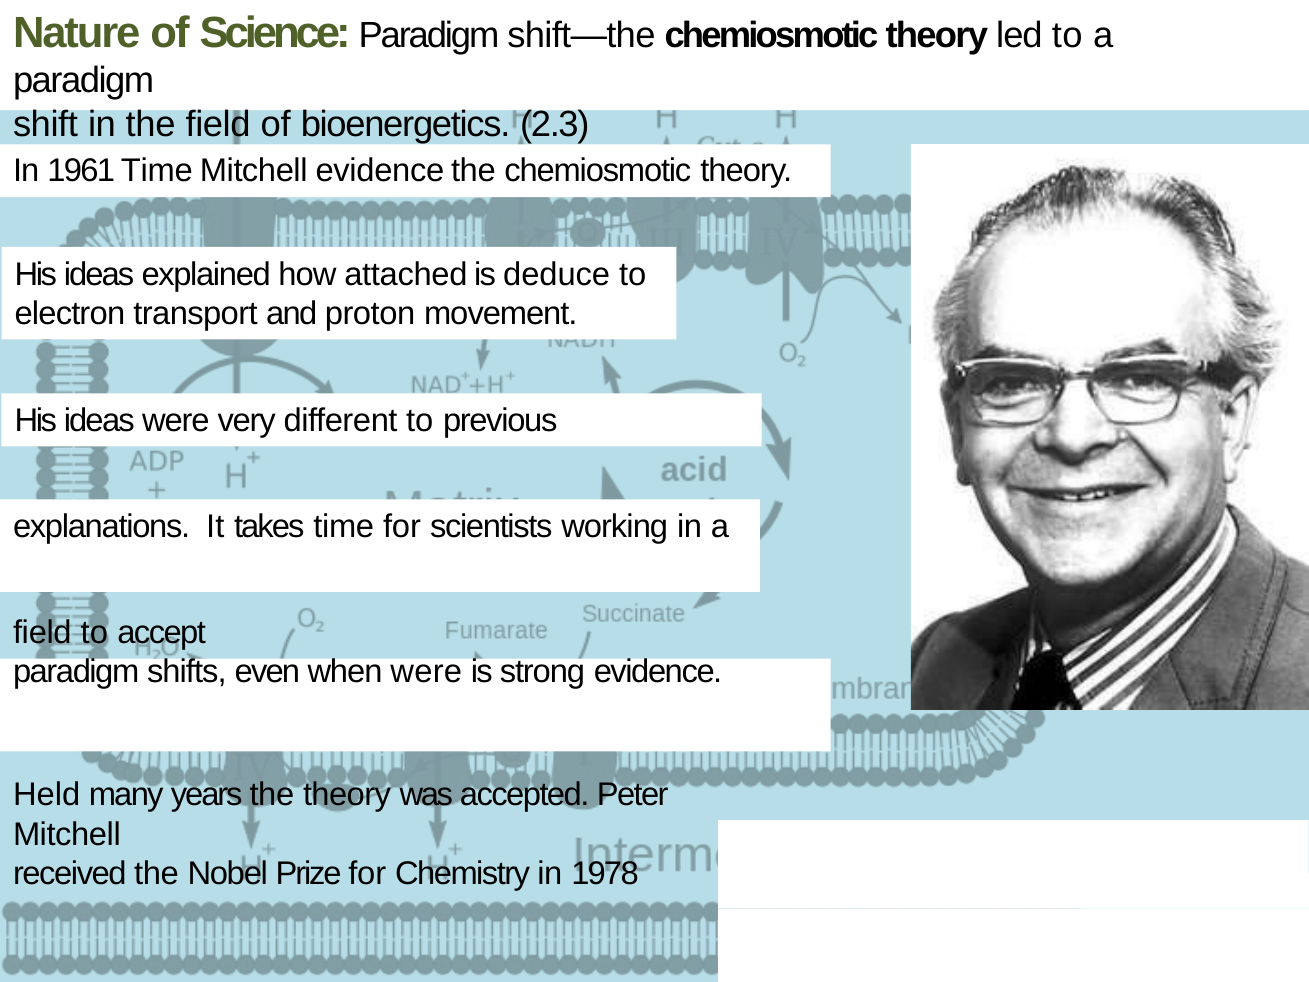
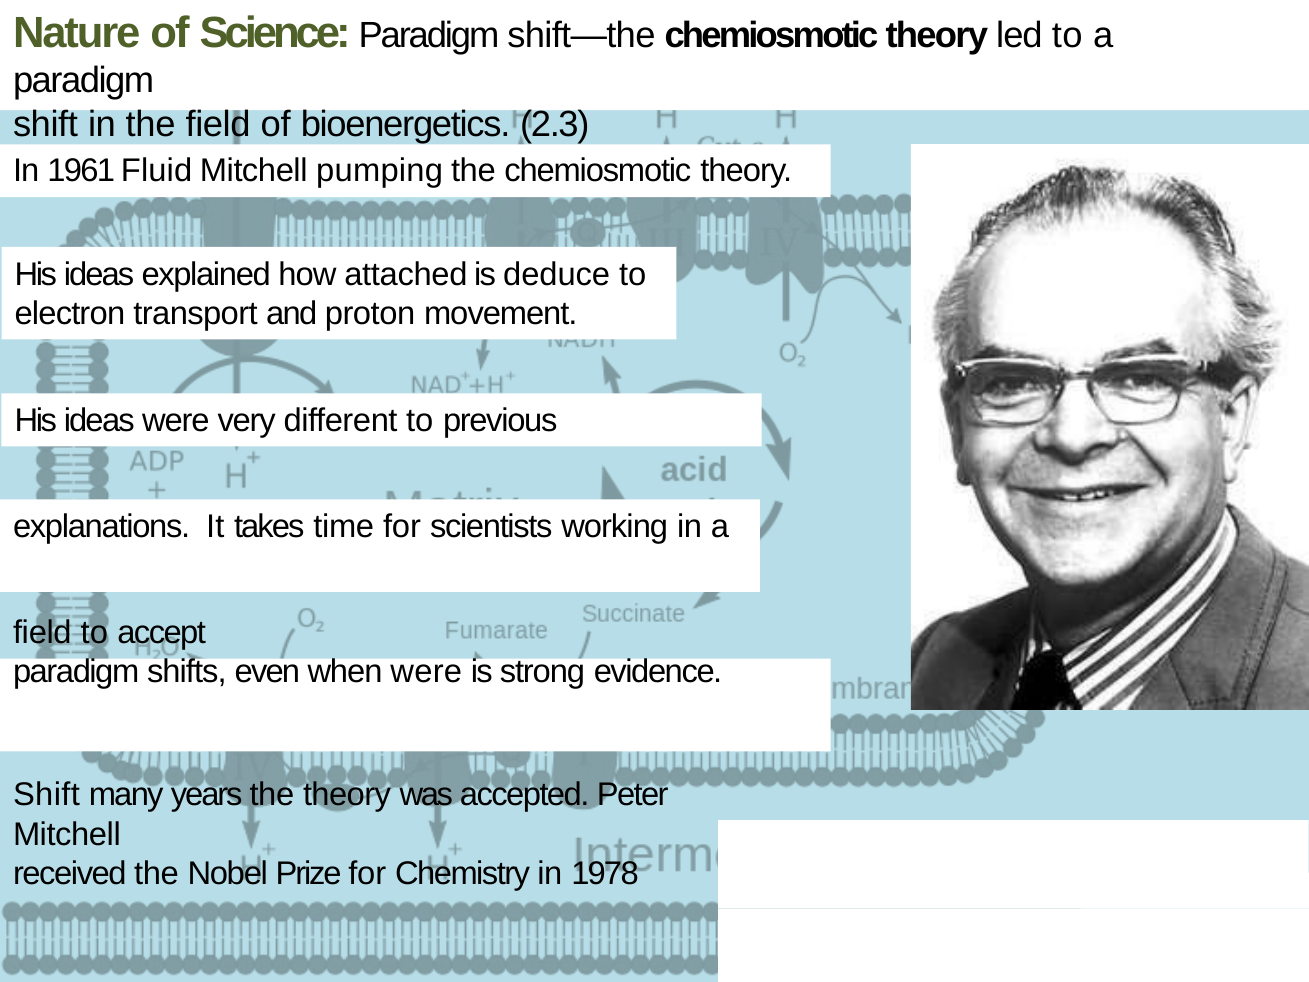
1961 Time: Time -> Fluid (157, 171)
Mitchell evidence: evidence -> pumping (380, 171)
Held: Held -> Shift (46, 795)
